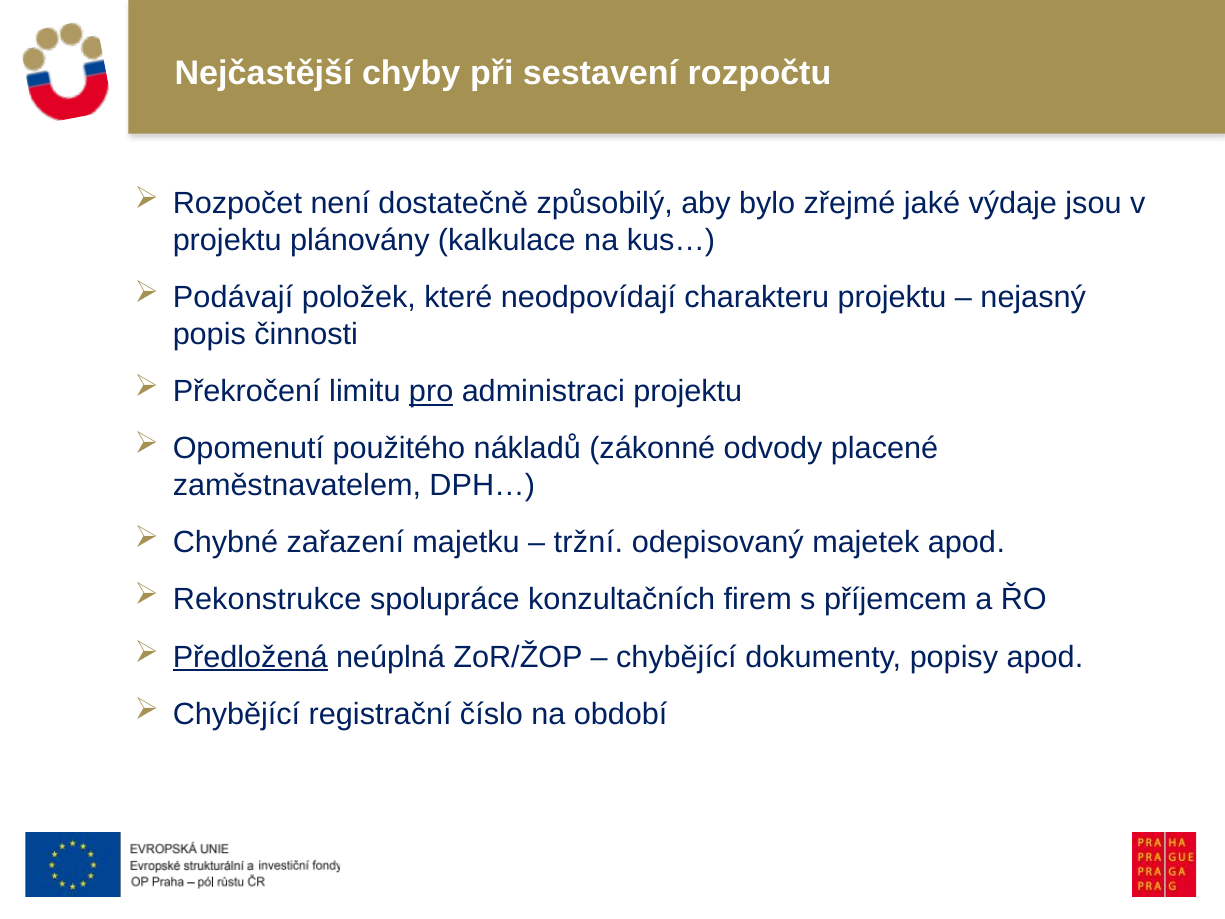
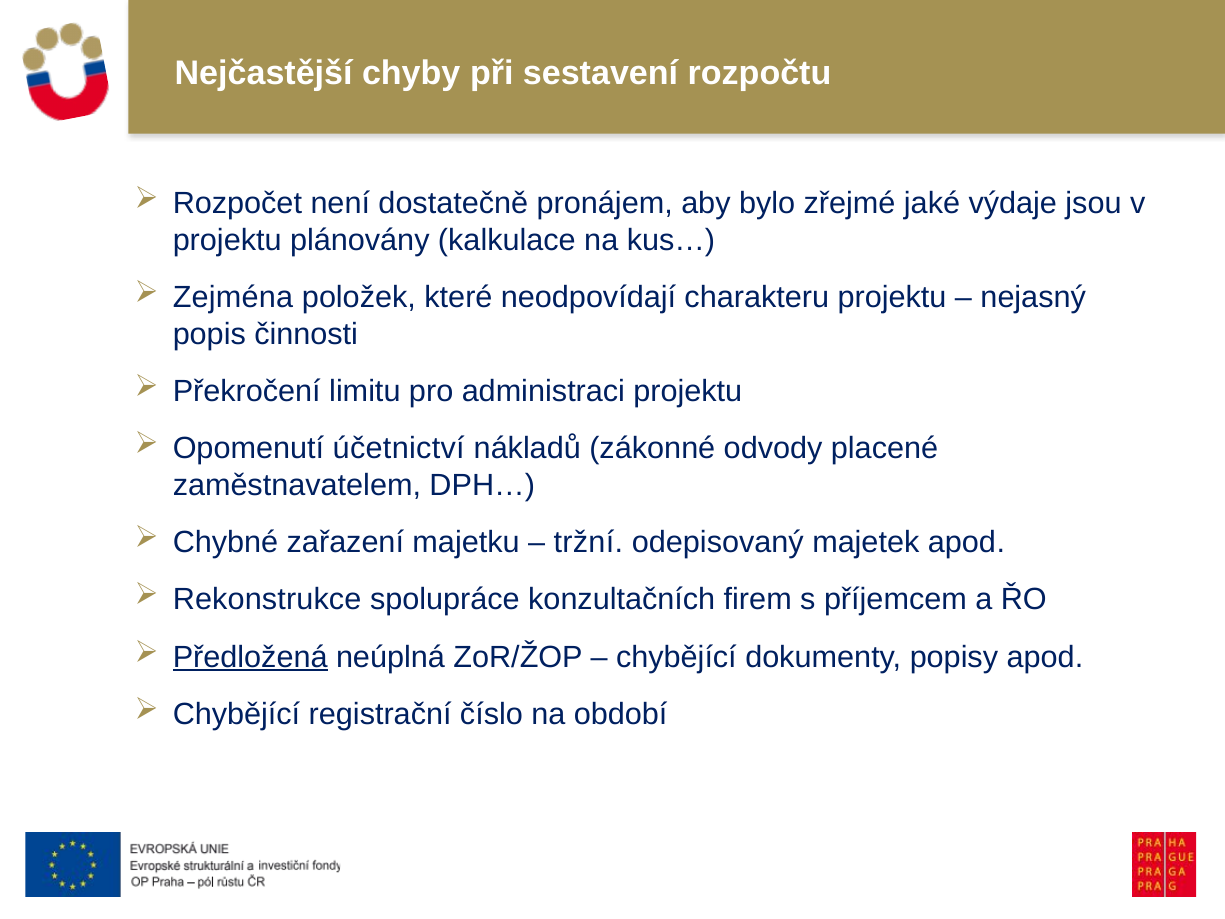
způsobilý: způsobilý -> pronájem (605, 203)
Podávají: Podávají -> Zejména (233, 297)
pro underline: present -> none (431, 391)
použitého: použitého -> účetnictví (399, 449)
